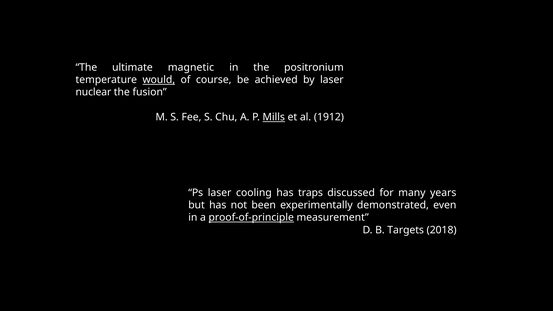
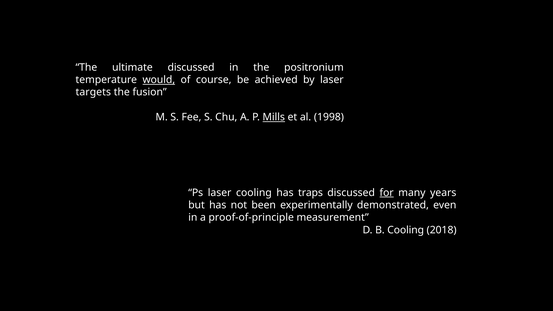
ultimate magnetic: magnetic -> discussed (191, 67)
nuclear: nuclear -> targets (93, 92)
1912: 1912 -> 1998 (329, 117)
for underline: none -> present (387, 193)
proof-of-principle underline: present -> none (251, 218)
B Targets: Targets -> Cooling (406, 230)
